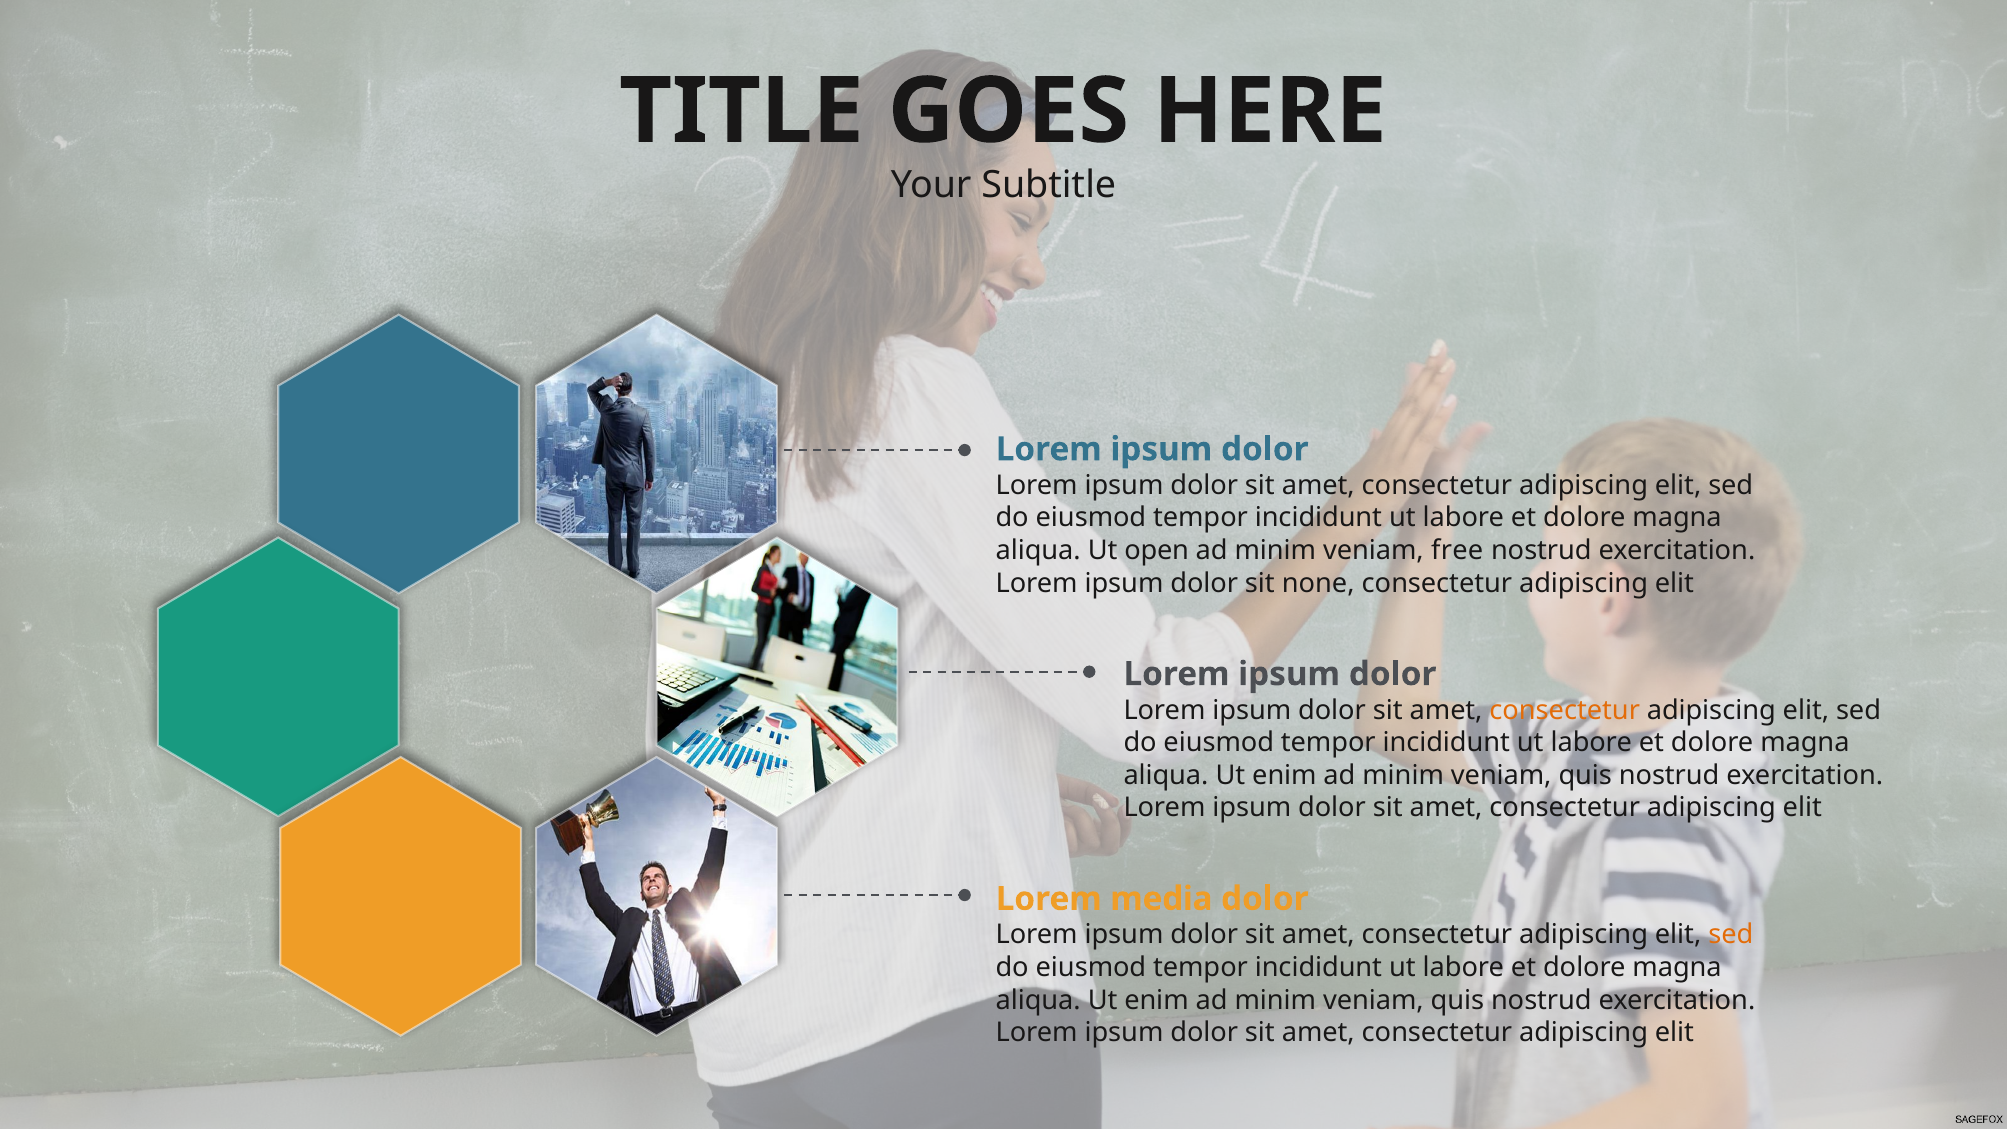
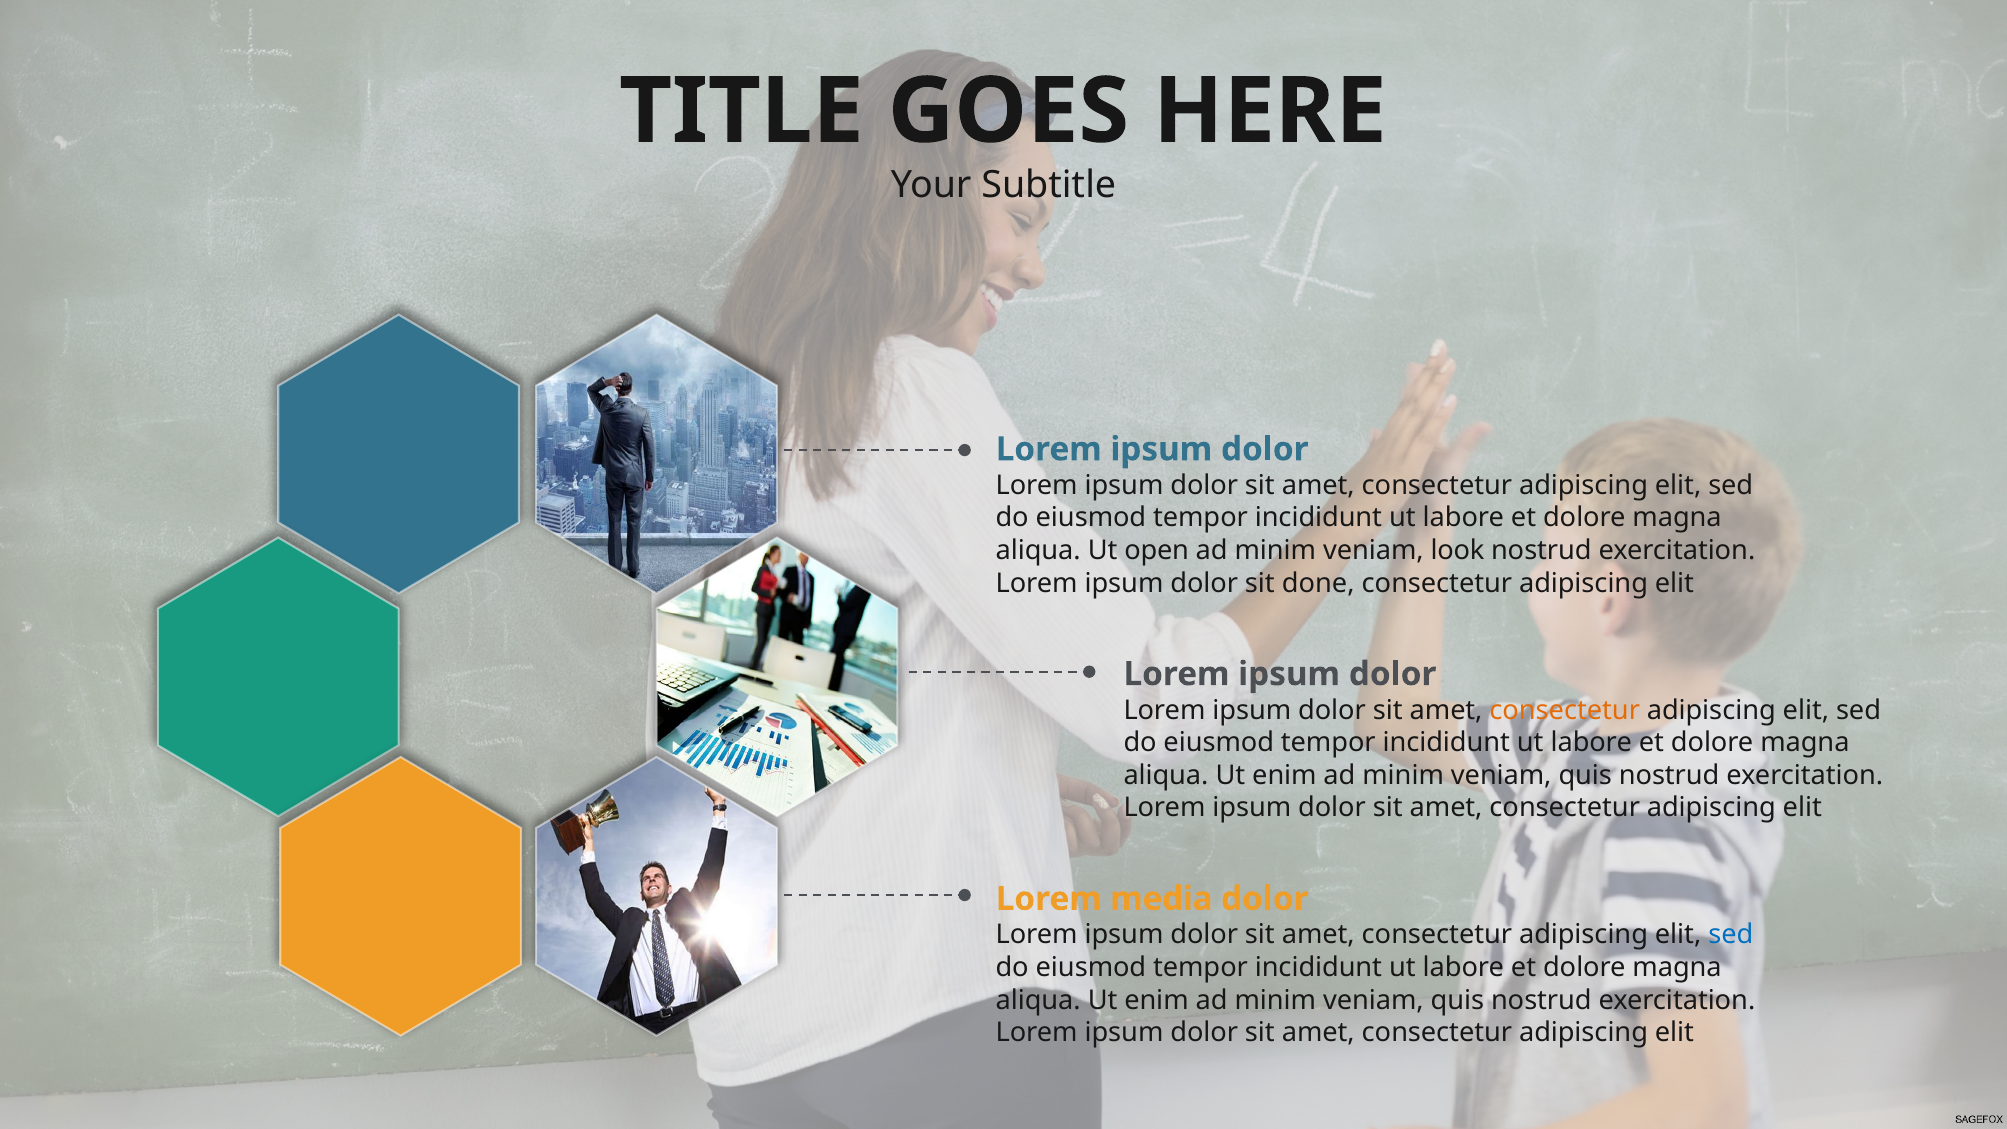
free: free -> look (1458, 551)
none: none -> done (1318, 583)
sed colour: orange -> blue (1731, 935)
